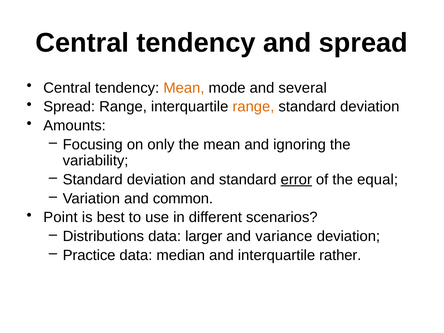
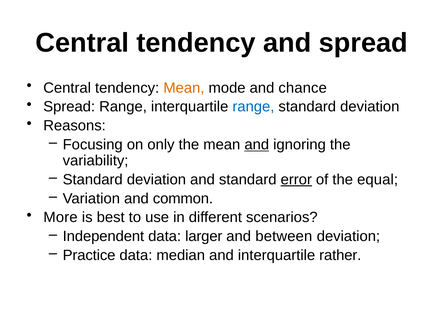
several: several -> chance (303, 88)
range colour: orange -> blue (253, 107)
Amounts: Amounts -> Reasons (75, 126)
and underline: none -> present (257, 145)
Point: Point -> More (60, 217)
Distributions: Distributions -> Independent (103, 236)
variance: variance -> between (284, 236)
